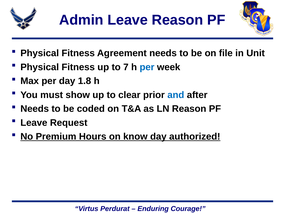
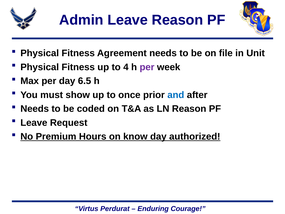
7: 7 -> 4 (126, 67)
per colour: blue -> purple (147, 67)
1.8: 1.8 -> 6.5 (85, 81)
clear: clear -> once (129, 95)
